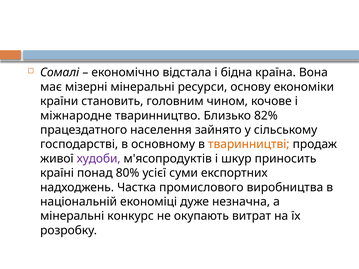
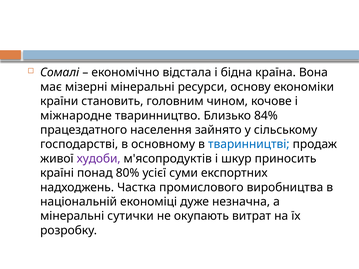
82%: 82% -> 84% (266, 116)
тваринництві colour: orange -> blue (249, 144)
конкурс: конкурс -> сутички (131, 216)
